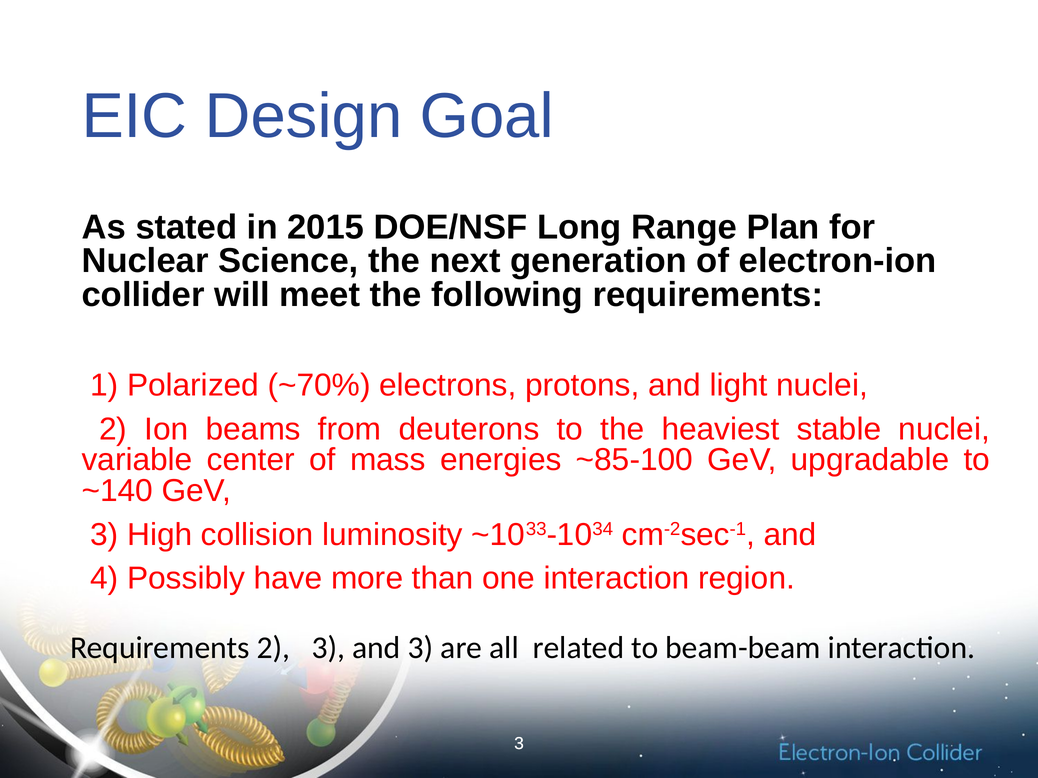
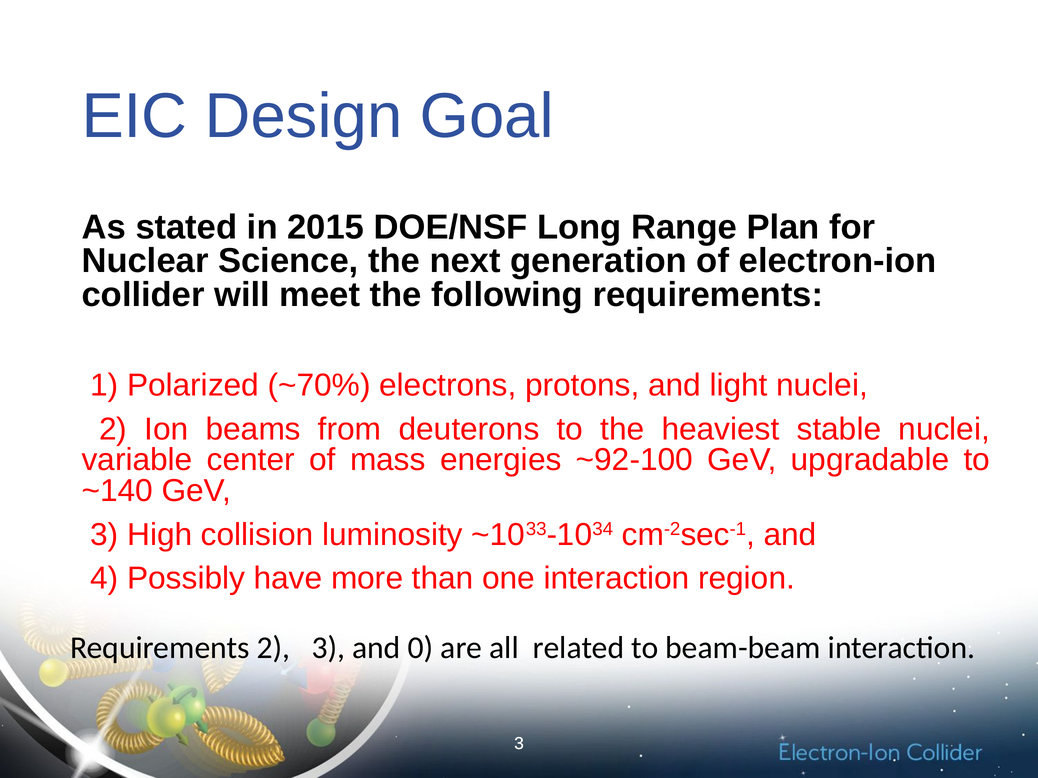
~85-100: ~85-100 -> ~92-100 (634, 460)
and 3: 3 -> 0 (421, 648)
